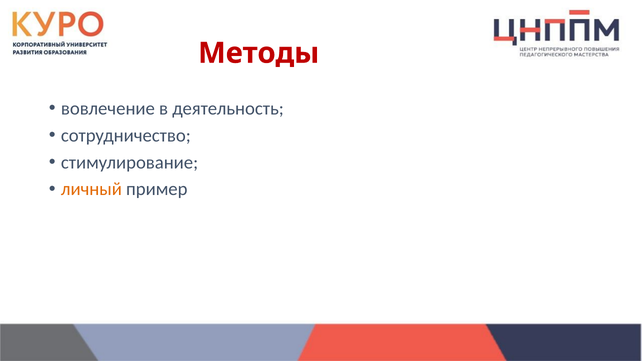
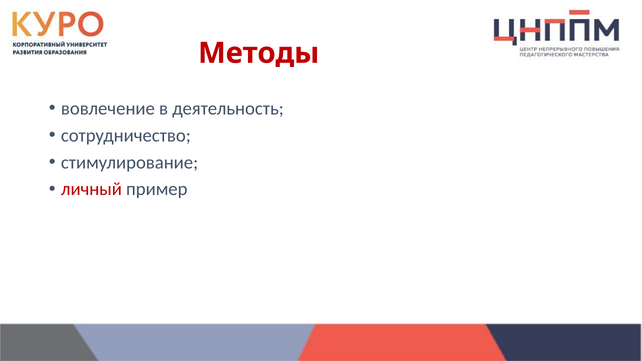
личный colour: orange -> red (91, 189)
